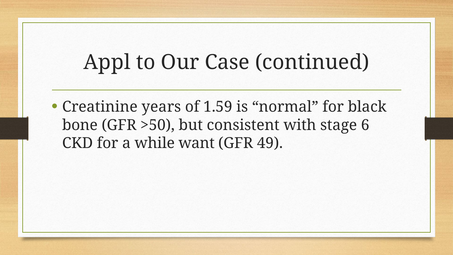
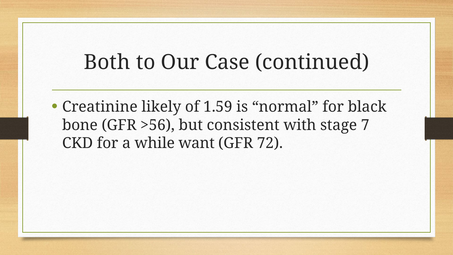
Appl: Appl -> Both (107, 62)
years: years -> likely (161, 107)
>50: >50 -> >56 (158, 125)
6: 6 -> 7 (365, 125)
49: 49 -> 72 (270, 143)
